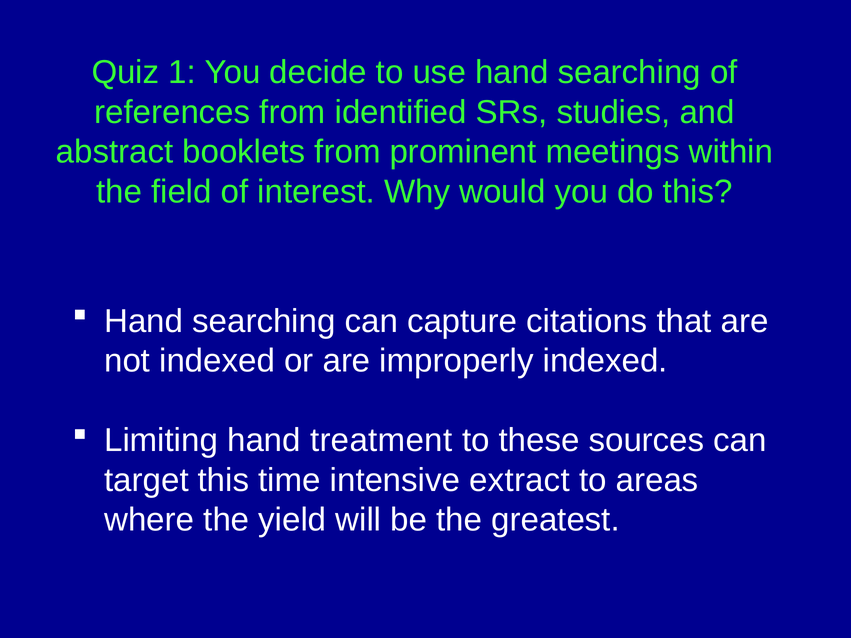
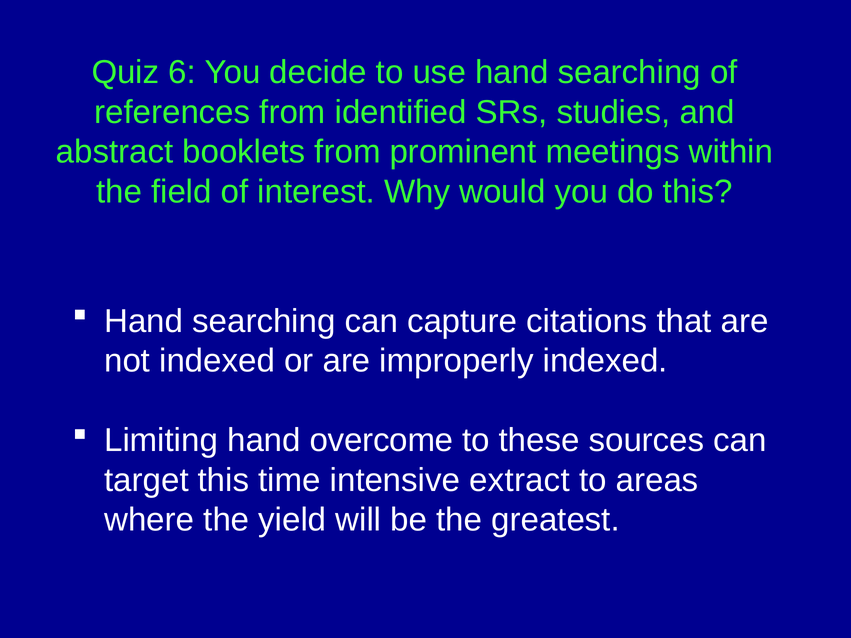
1: 1 -> 6 (182, 72)
treatment: treatment -> overcome (381, 441)
